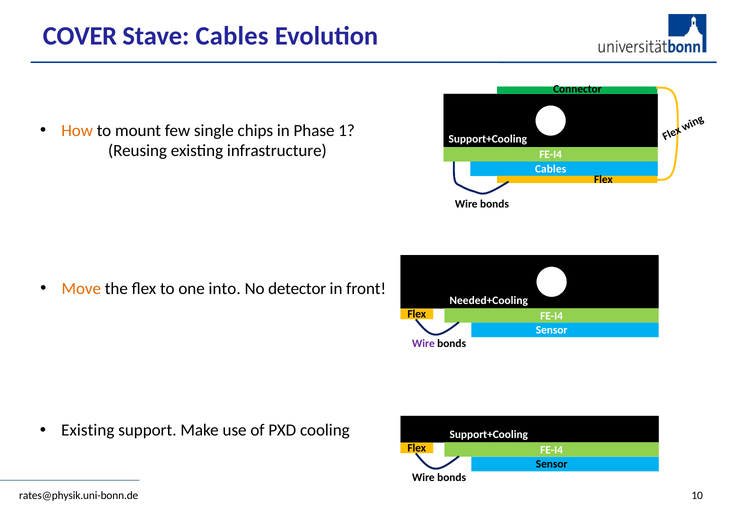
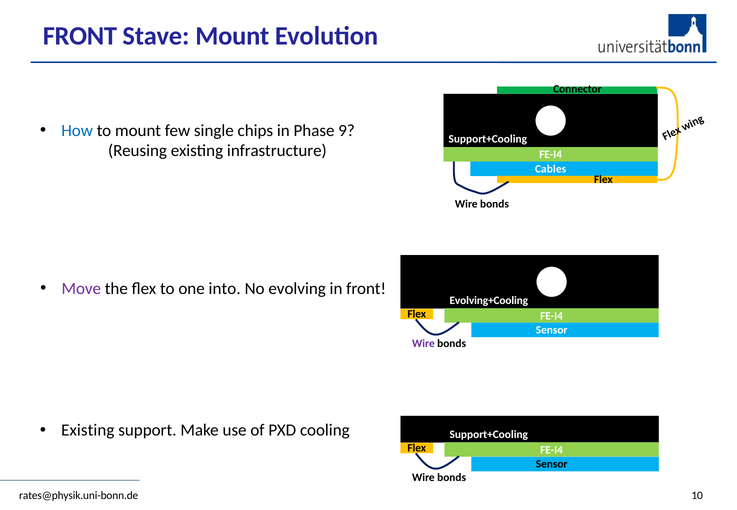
COVER: COVER -> FRONT (80, 36)
Stave Cables: Cables -> Mount (232, 36)
How colour: orange -> blue (77, 131)
1: 1 -> 9 (347, 131)
Move colour: orange -> purple (81, 289)
detector: detector -> evolving (297, 289)
Needed+Cooling: Needed+Cooling -> Evolving+Cooling (489, 301)
